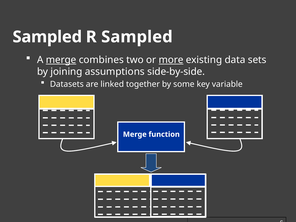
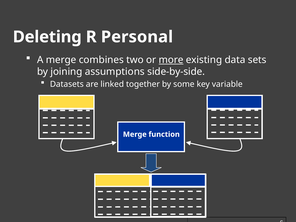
Sampled: Sampled -> Deleting (47, 37)
R Sampled: Sampled -> Personal (137, 37)
merge underline: present -> none (61, 60)
